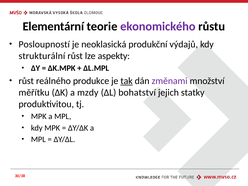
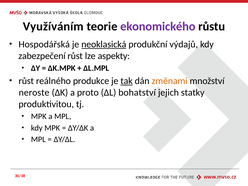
Elementární: Elementární -> Využíváním (53, 26)
Posloupností: Posloupností -> Hospodářská (44, 44)
neoklasická underline: none -> present (104, 44)
strukturální: strukturální -> zabezpečení (42, 56)
změnami colour: purple -> orange (170, 81)
měřítku: měřítku -> neroste (34, 92)
mzdy: mzdy -> proto (88, 92)
